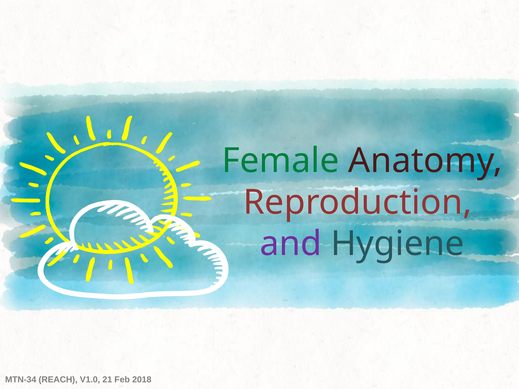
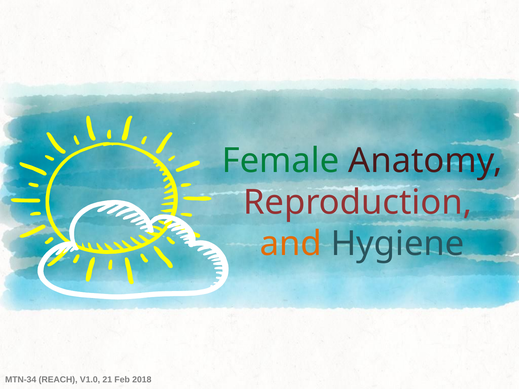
and colour: purple -> orange (291, 244)
